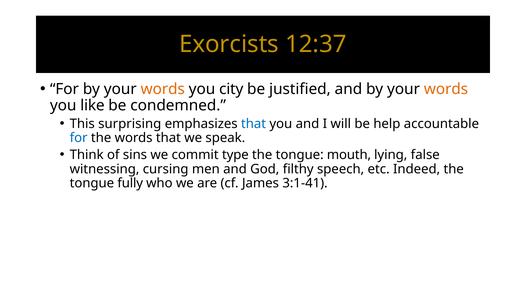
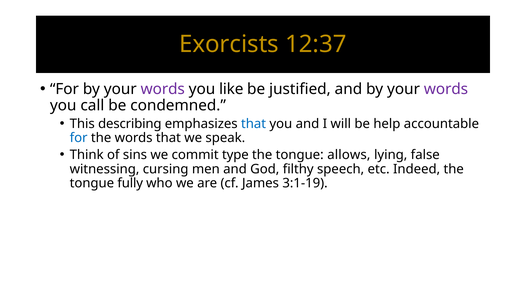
words colour: orange -> purple (163, 89)
city: city -> like (231, 89)
words colour: orange -> purple (446, 89)
like: like -> call (92, 106)
surprising: surprising -> describing (130, 124)
mouth: mouth -> allows (349, 155)
3:1-41: 3:1-41 -> 3:1-19 (305, 183)
